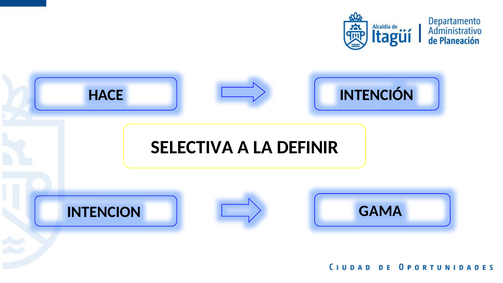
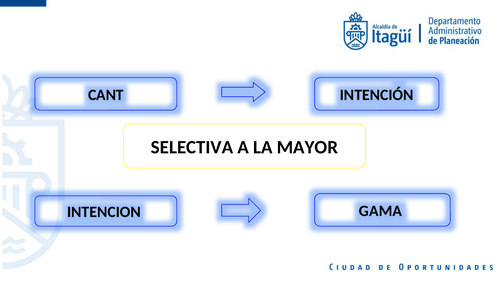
HACE: HACE -> CANT (106, 95)
DEFINIR: DEFINIR -> MAYOR (307, 147)
